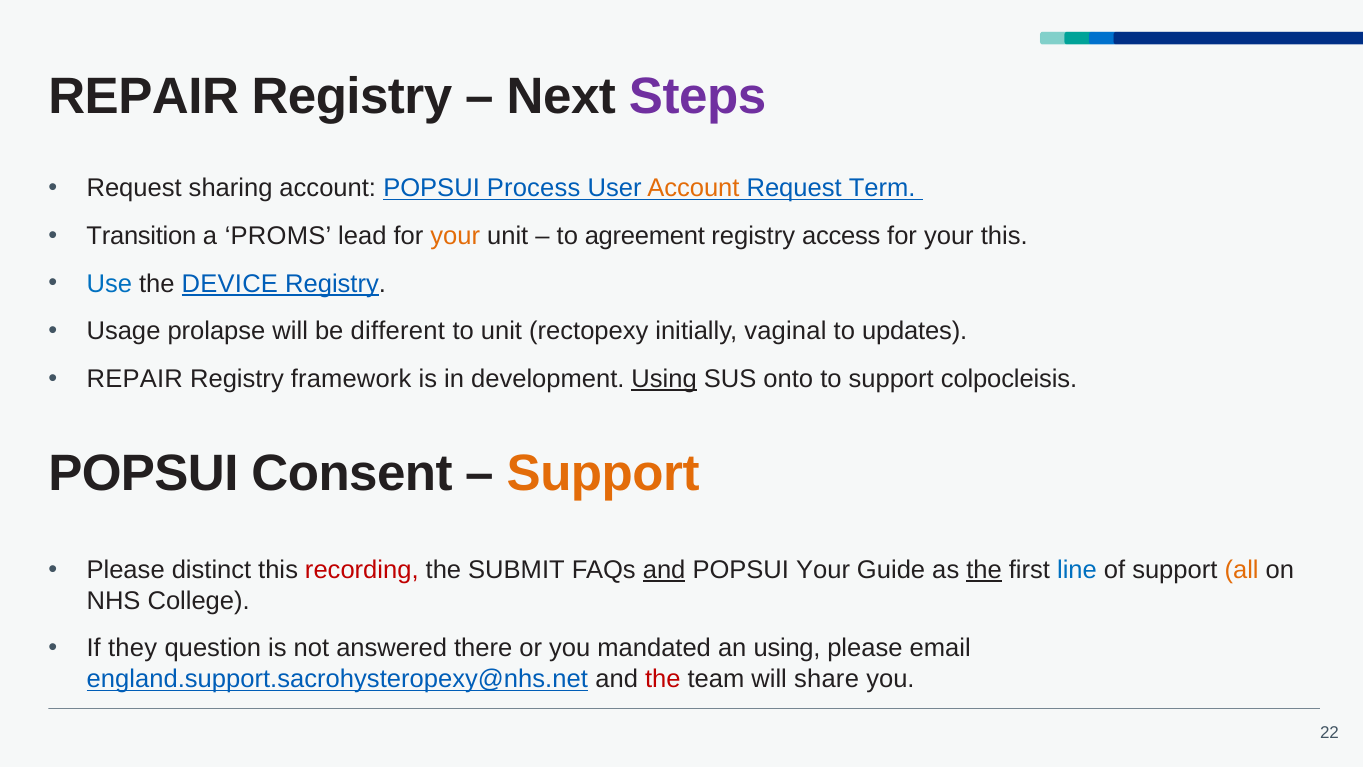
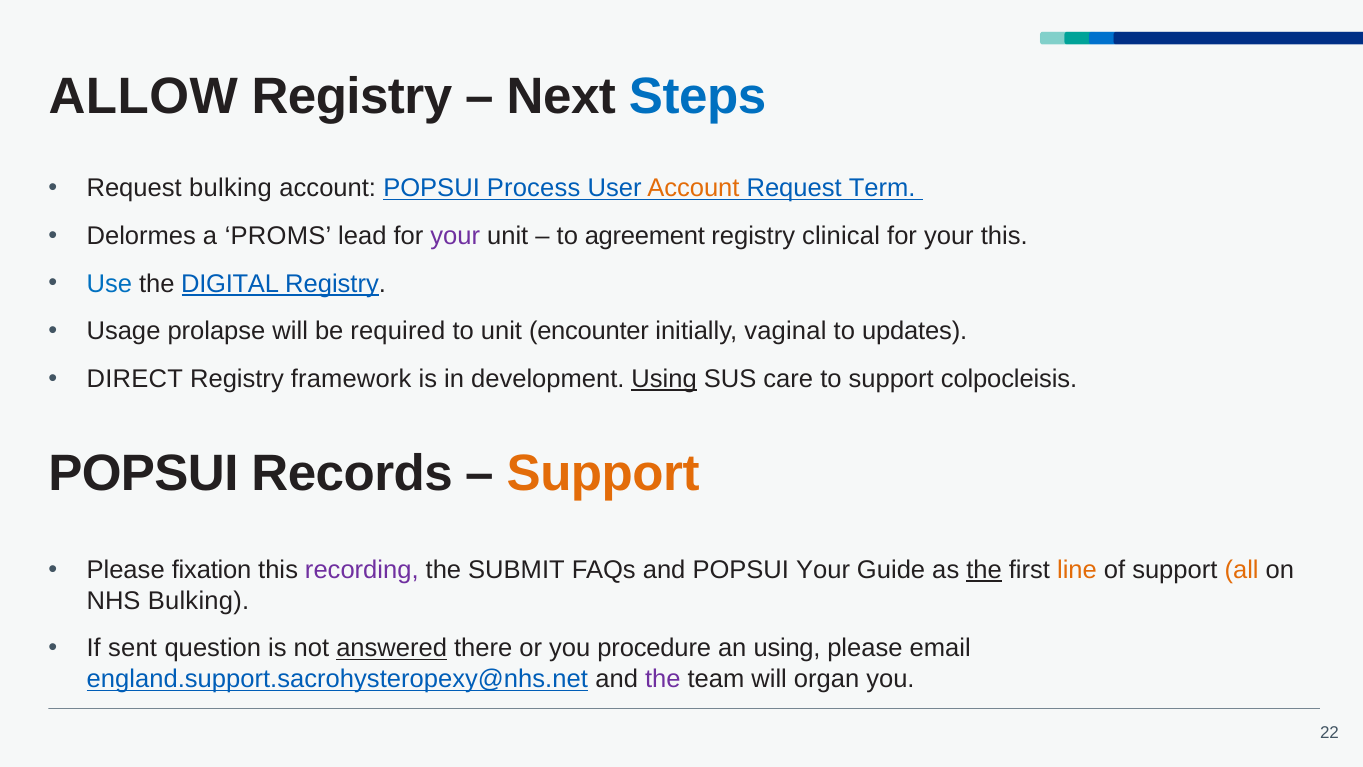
REPAIR: REPAIR -> ALLOW (143, 96)
Steps colour: purple -> blue (698, 96)
Request sharing: sharing -> bulking (230, 188)
Transition: Transition -> Delormes (141, 236)
your colour: orange -> purple (455, 236)
access: access -> clinical (841, 236)
DEVICE: DEVICE -> DIGITAL (230, 284)
different: different -> required (398, 331)
rectopexy: rectopexy -> encounter (589, 331)
REPAIR: REPAIR -> DIRECT (135, 379)
onto: onto -> care (788, 379)
Consent: Consent -> Records (352, 473)
distinct: distinct -> fixation (212, 570)
recording colour: red -> purple (362, 570)
and underline: present -> none (664, 570)
line colour: blue -> orange (1077, 570)
NHS College: College -> Bulking (199, 601)
they: they -> sent (133, 648)
answered underline: none -> present (392, 648)
mandated: mandated -> procedure (654, 648)
the colour: red -> purple (663, 679)
share: share -> organ (827, 679)
